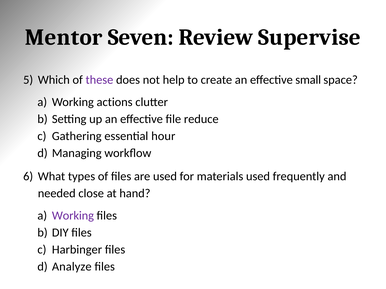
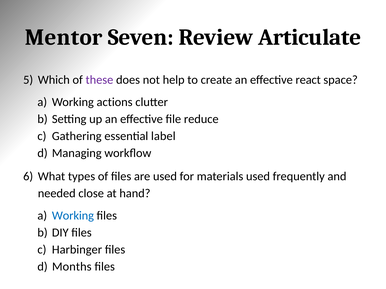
Supervise: Supervise -> Articulate (310, 37)
small: small -> react (308, 80)
hour: hour -> label (163, 136)
Working colour: purple -> blue (73, 216)
Analyze: Analyze -> Months (72, 267)
